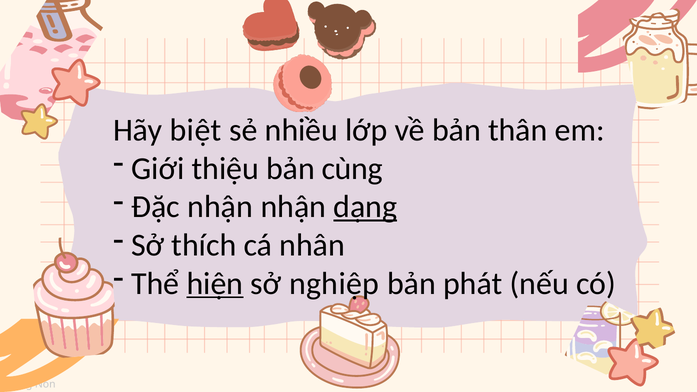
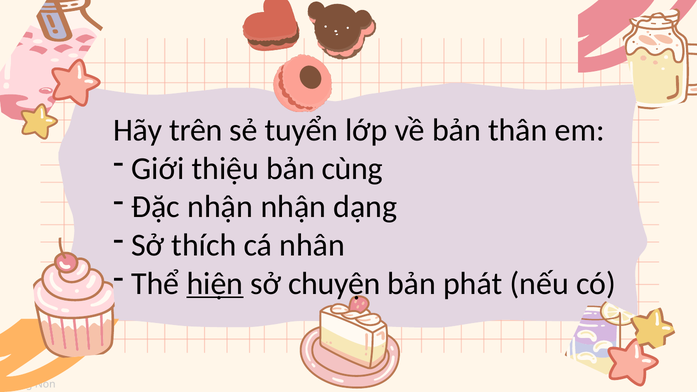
biệt: biệt -> trên (196, 130)
nhiều: nhiều -> tuyển (302, 130)
dạng underline: present -> none (365, 207)
nghiệp: nghiệp -> chuyện (334, 284)
